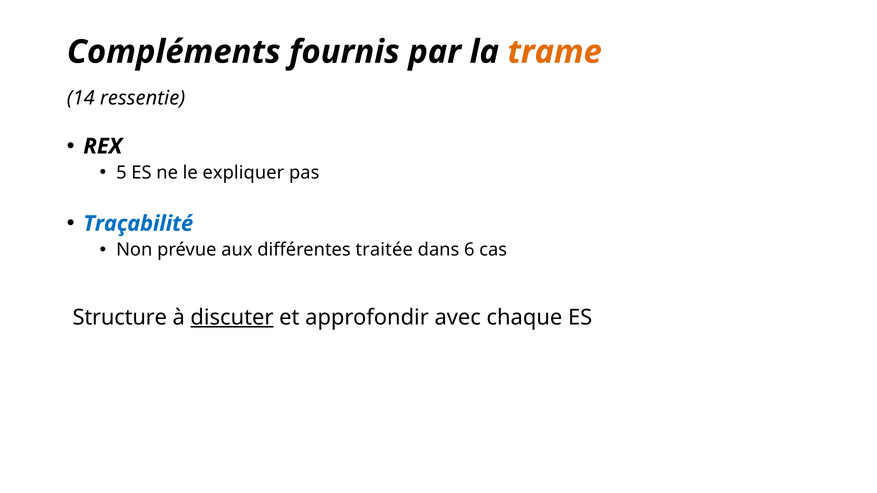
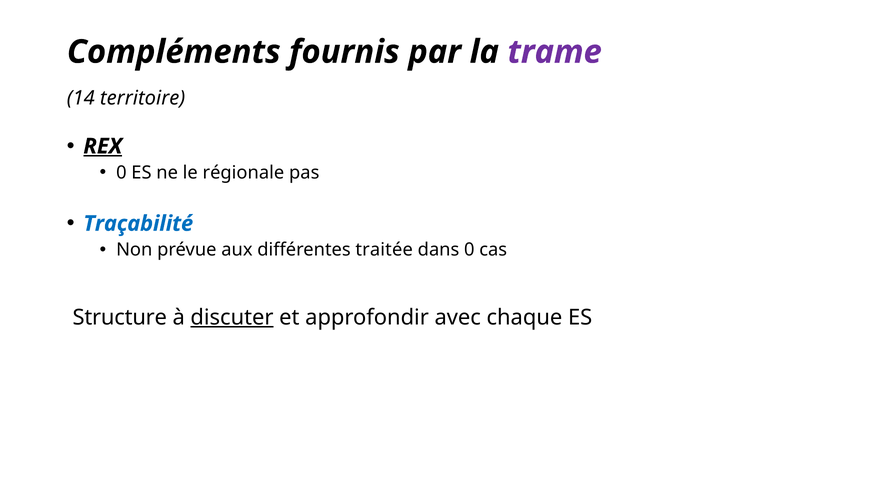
trame colour: orange -> purple (555, 52)
ressentie: ressentie -> territoire (143, 98)
REX underline: none -> present (103, 146)
5: 5 -> 0 (121, 173)
expliquer: expliquer -> régionale (243, 173)
dans 6: 6 -> 0 (469, 250)
